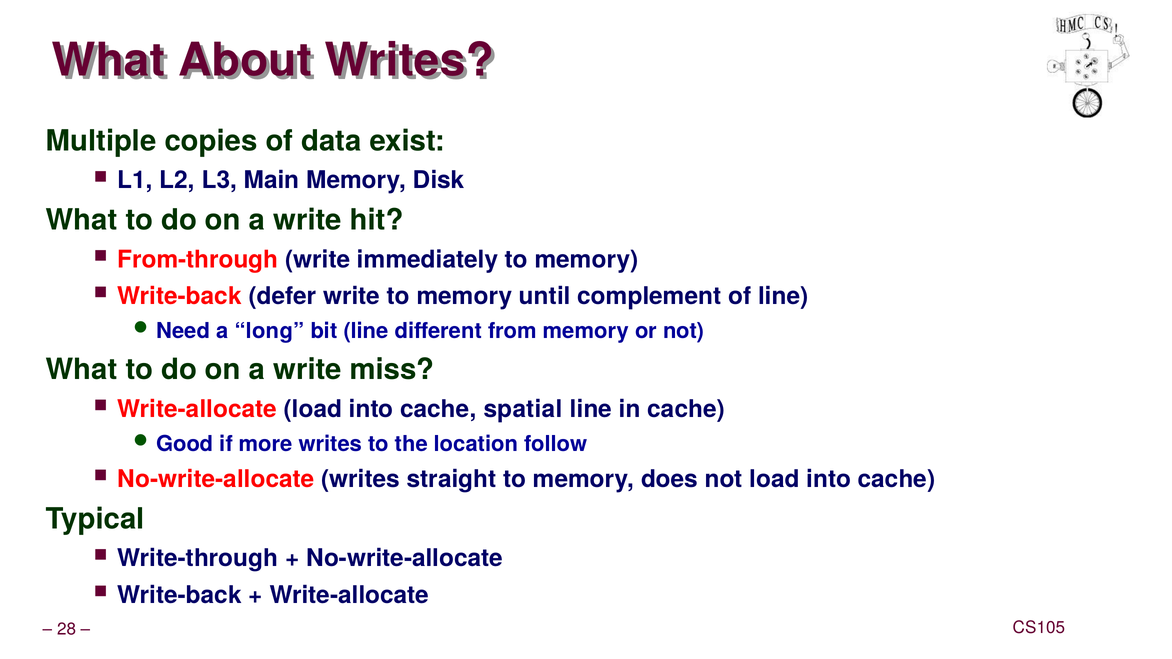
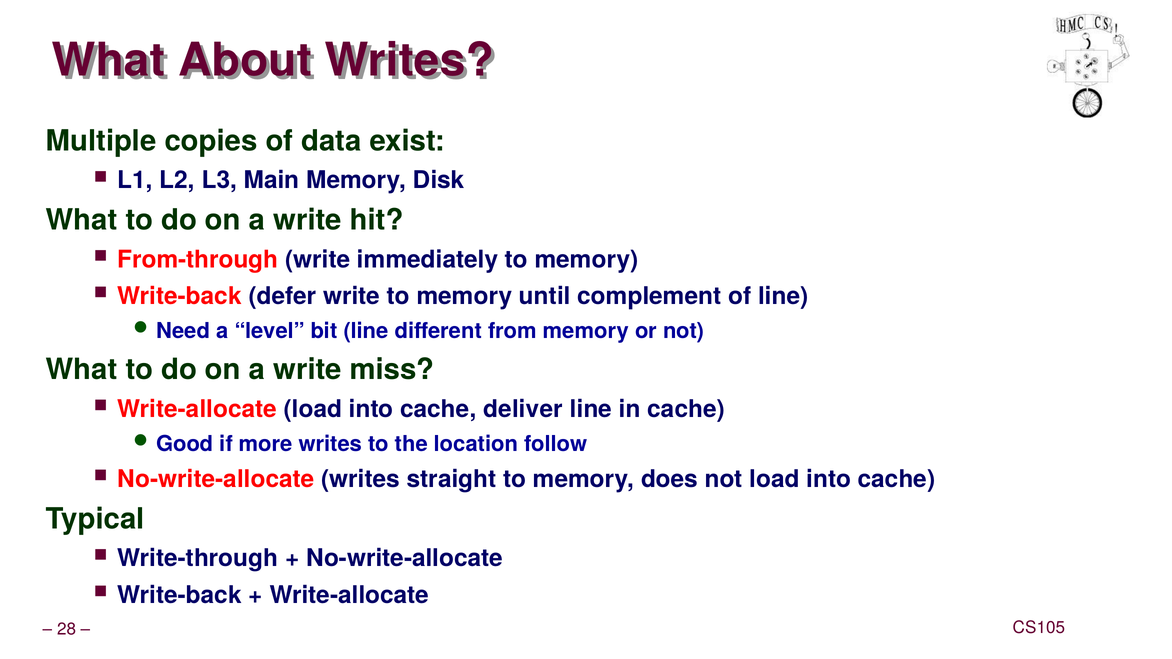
long: long -> level (270, 331)
spatial: spatial -> deliver (523, 409)
